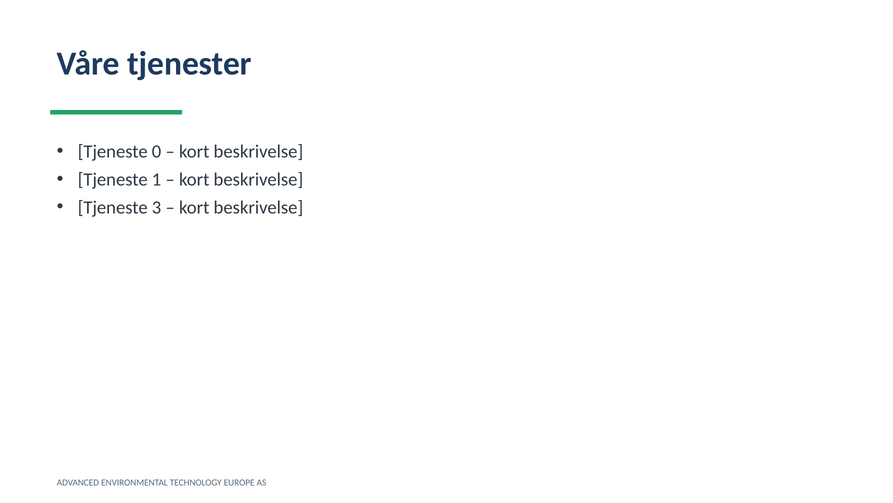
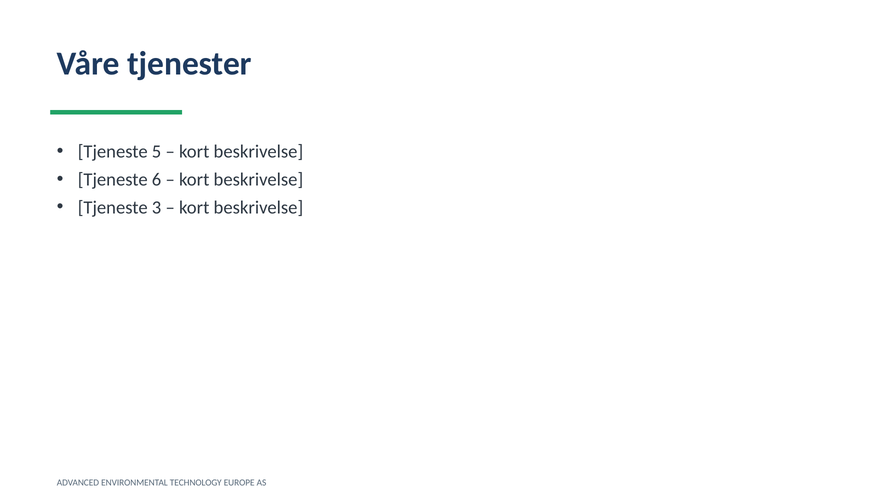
0: 0 -> 5 (157, 151)
1: 1 -> 6 (157, 179)
